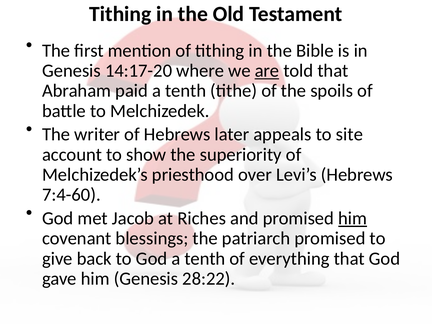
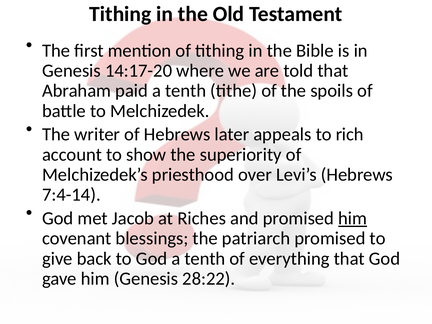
are underline: present -> none (267, 71)
site: site -> rich (350, 134)
7:4-60: 7:4-60 -> 7:4-14 (71, 195)
